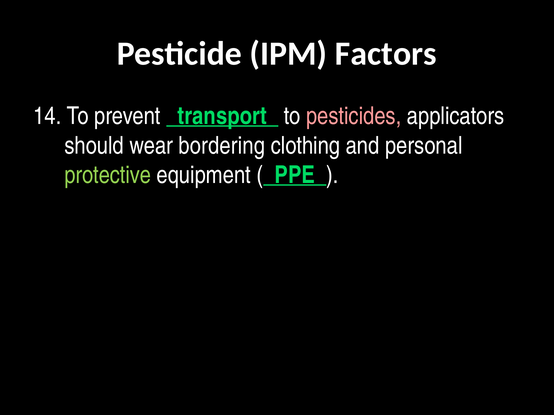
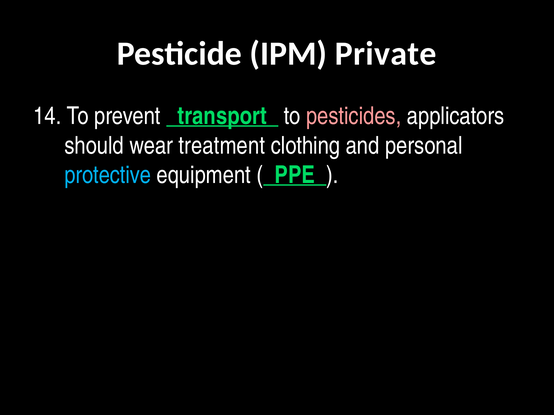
Factors: Factors -> Private (386, 54)
bordering: bordering -> treatment (222, 146)
protective colour: light green -> light blue (108, 175)
